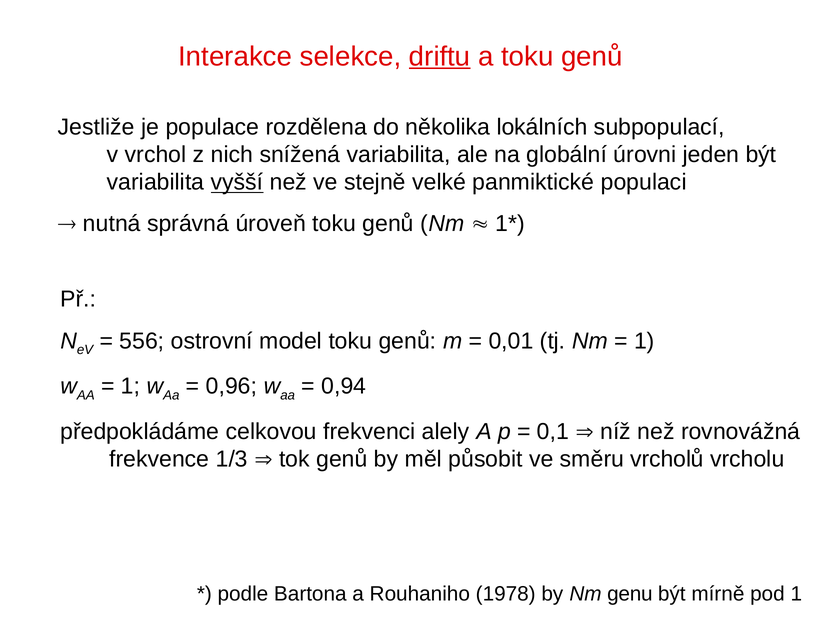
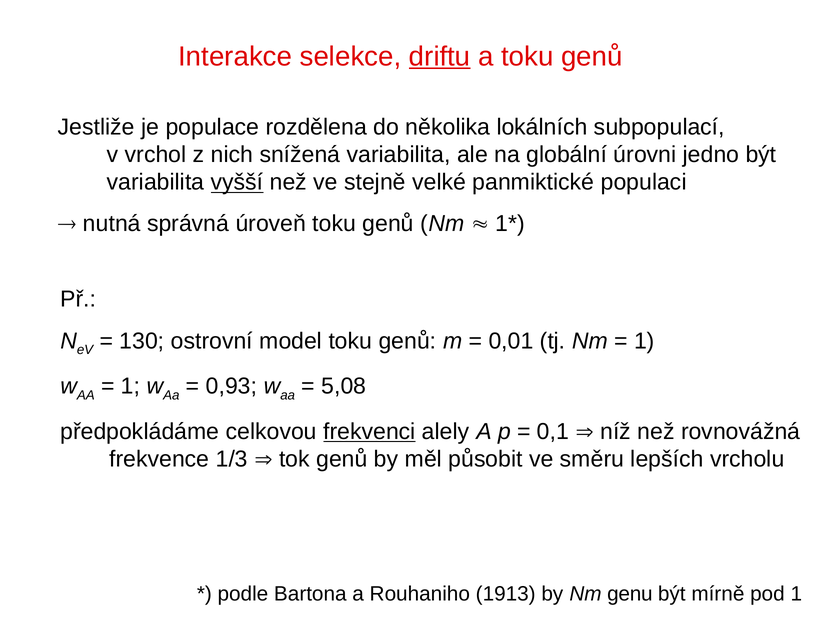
jeden: jeden -> jedno (711, 154)
556: 556 -> 130 (142, 341)
0,96: 0,96 -> 0,93 (231, 386)
0,94: 0,94 -> 5,08 (344, 386)
frekvenci underline: none -> present (369, 431)
vrcholů: vrcholů -> lepších (667, 459)
1978: 1978 -> 1913 (506, 593)
